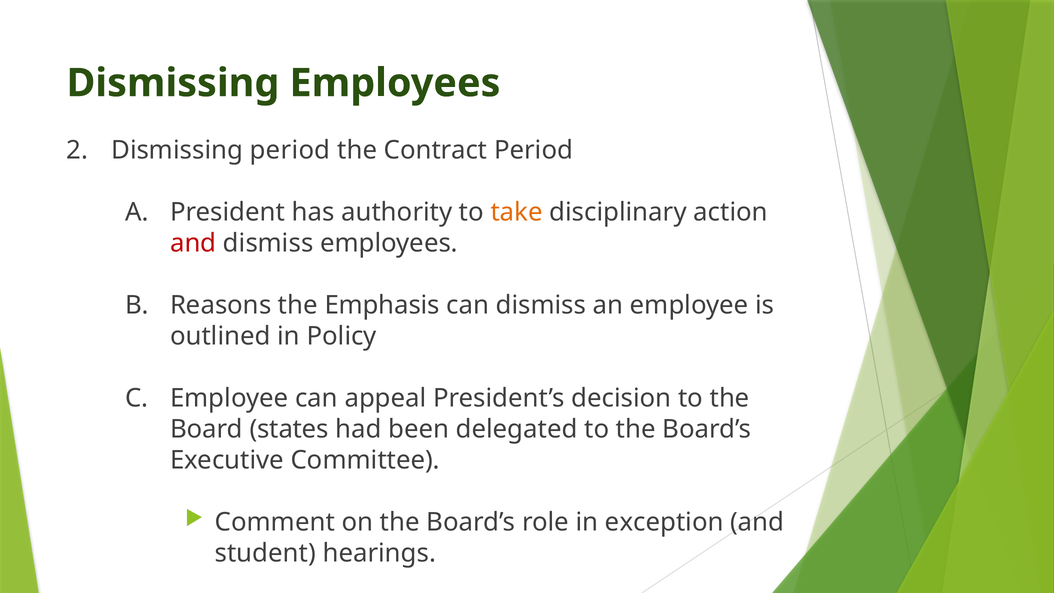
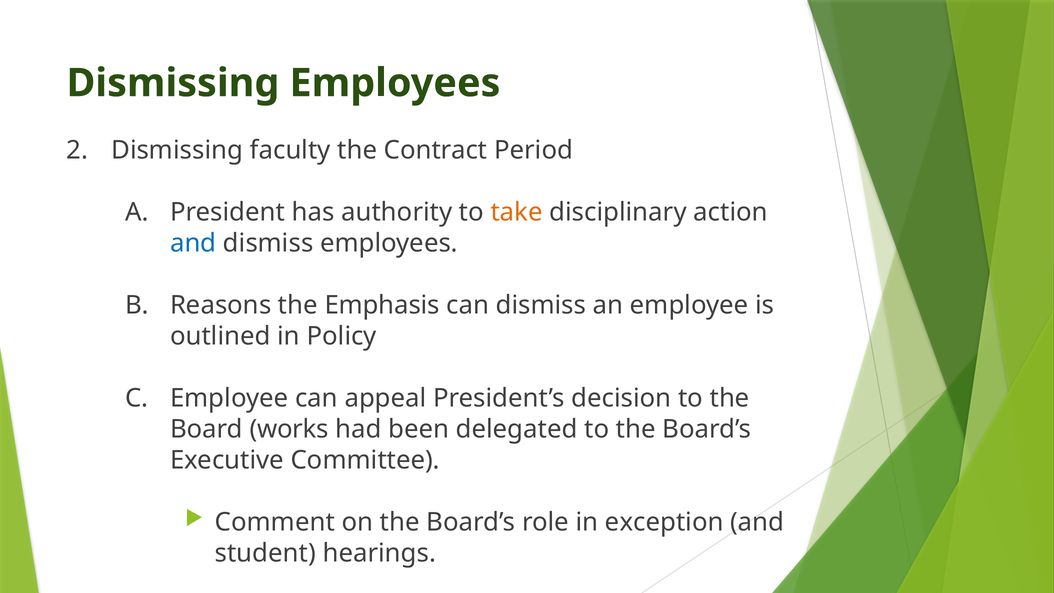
Dismissing period: period -> faculty (290, 150)
and colour: red -> blue (193, 243)
states: states -> works (289, 429)
